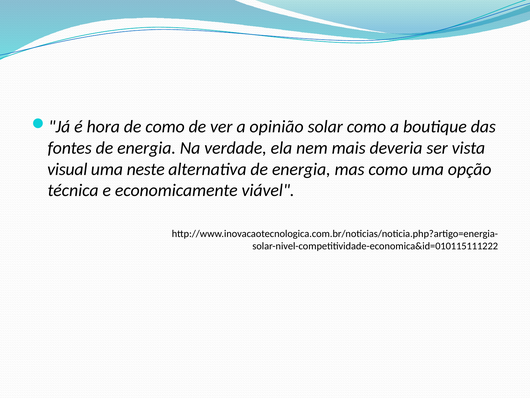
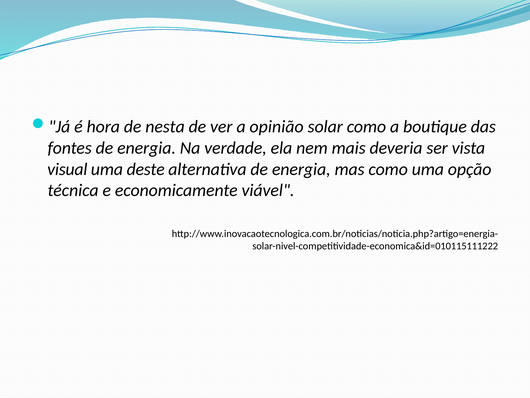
de como: como -> nesta (165, 127)
neste: neste -> deste (146, 169)
